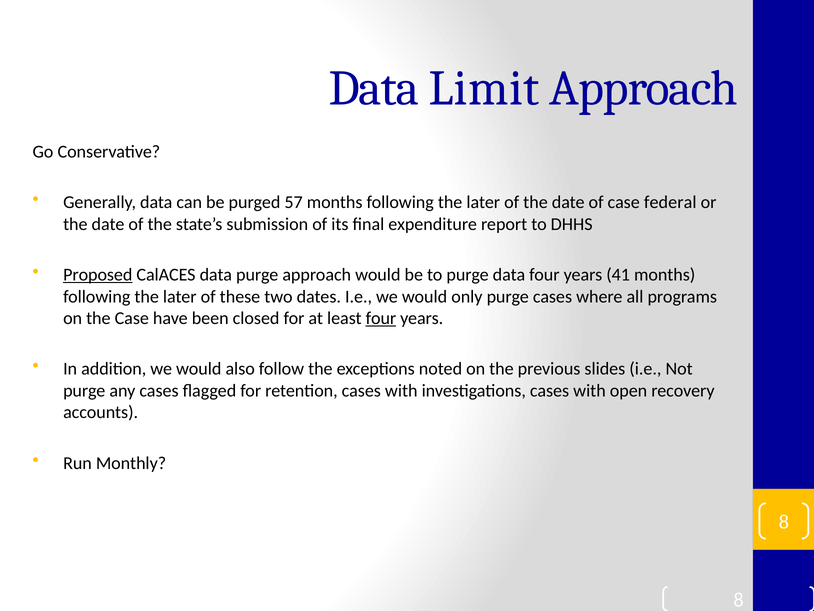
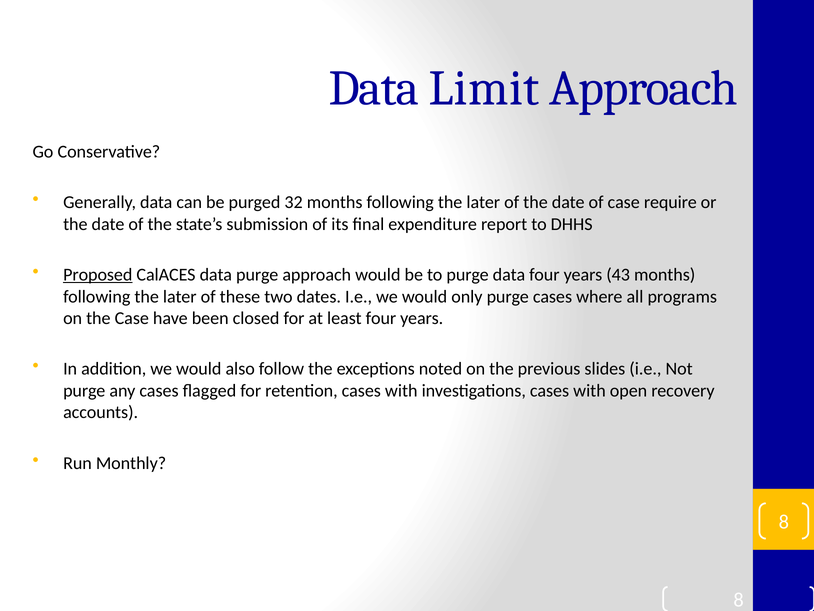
57: 57 -> 32 (294, 202)
federal: federal -> require (670, 202)
41: 41 -> 43 (618, 275)
four underline: present -> none (381, 318)
